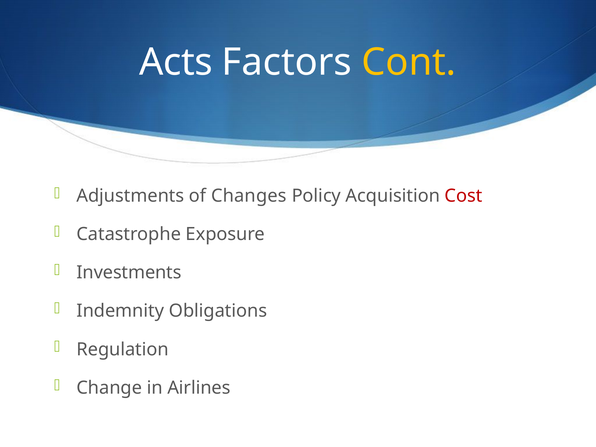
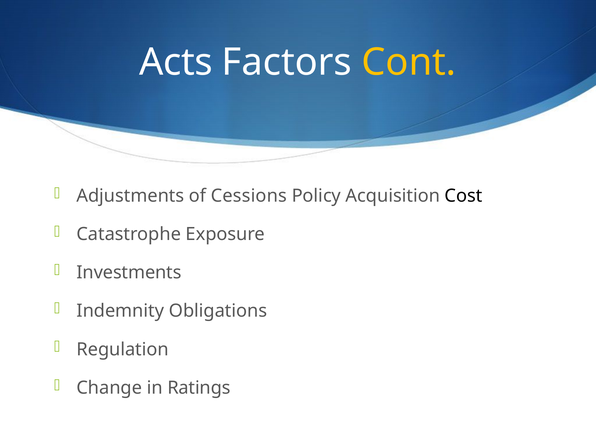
Changes: Changes -> Cessions (249, 196)
Cost colour: red -> black (464, 196)
Airlines: Airlines -> Ratings (199, 388)
